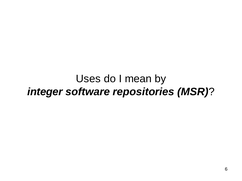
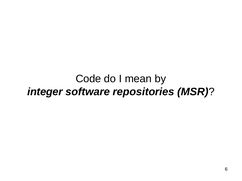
Uses: Uses -> Code (88, 79)
